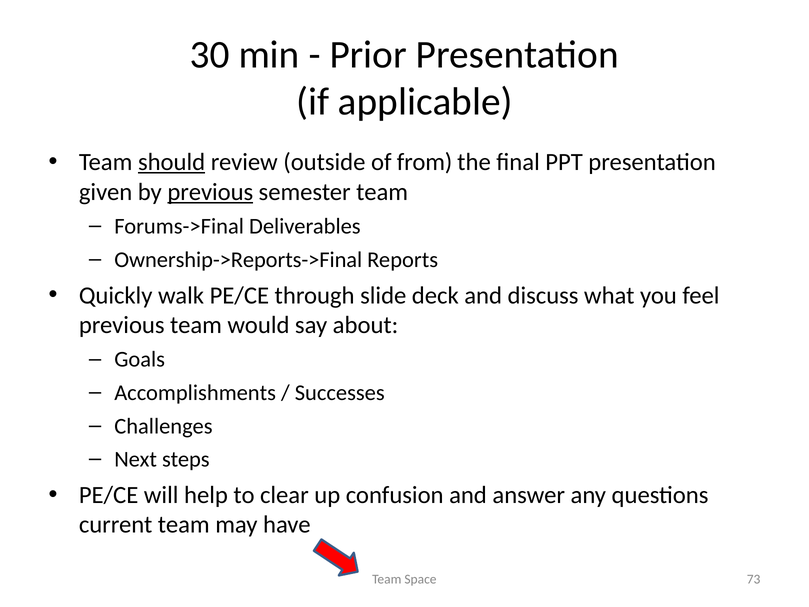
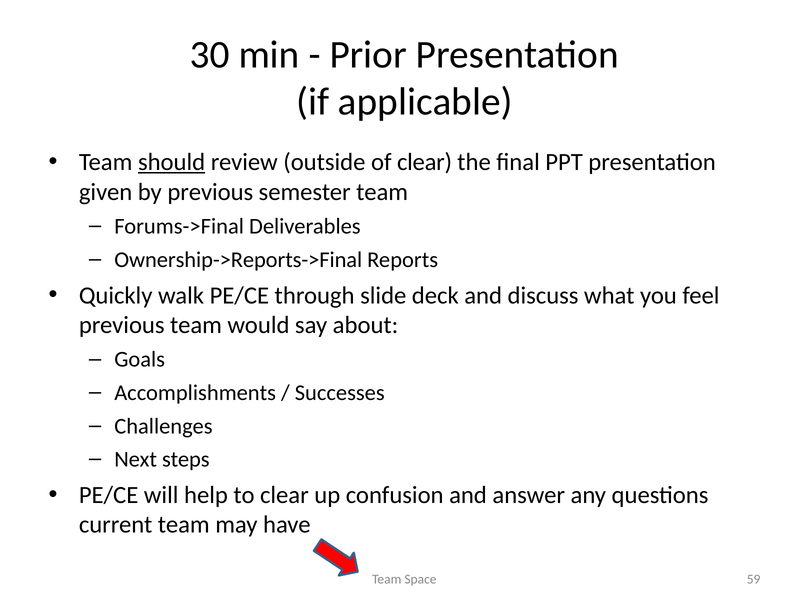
of from: from -> clear (425, 162)
previous underline: present -> none (210, 192)
73: 73 -> 59 (754, 579)
